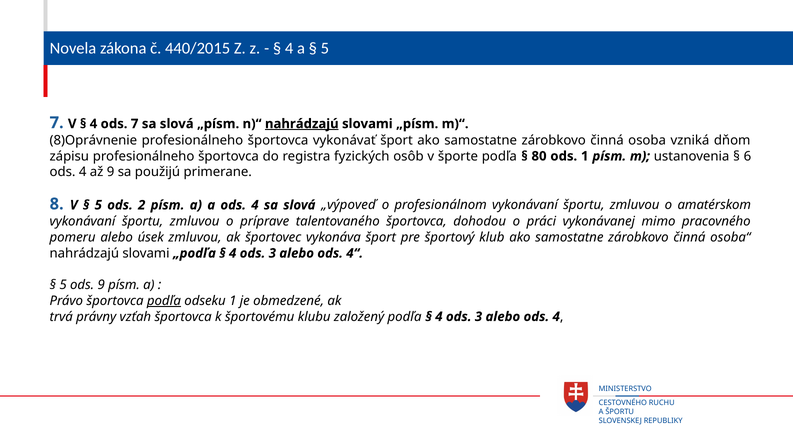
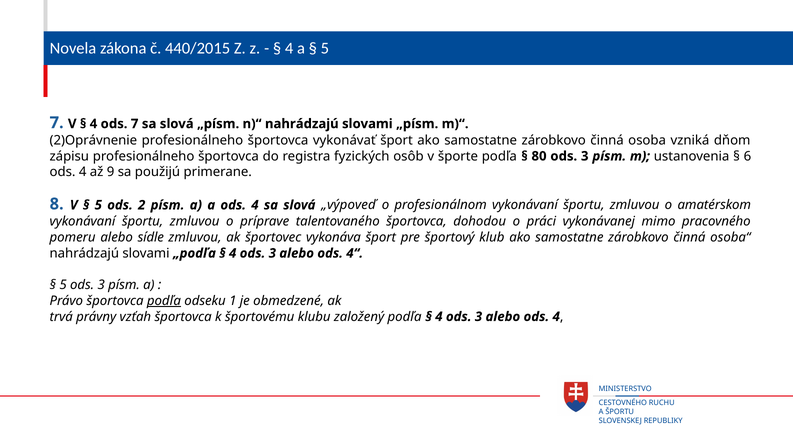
nahrádzajú underline: present -> none (302, 124)
8)Oprávnenie: 8)Oprávnenie -> 2)Oprávnenie (93, 140)
80 ods 1: 1 -> 3 (585, 156)
úsek: úsek -> sídle (151, 237)
5 ods 9: 9 -> 3 (101, 285)
